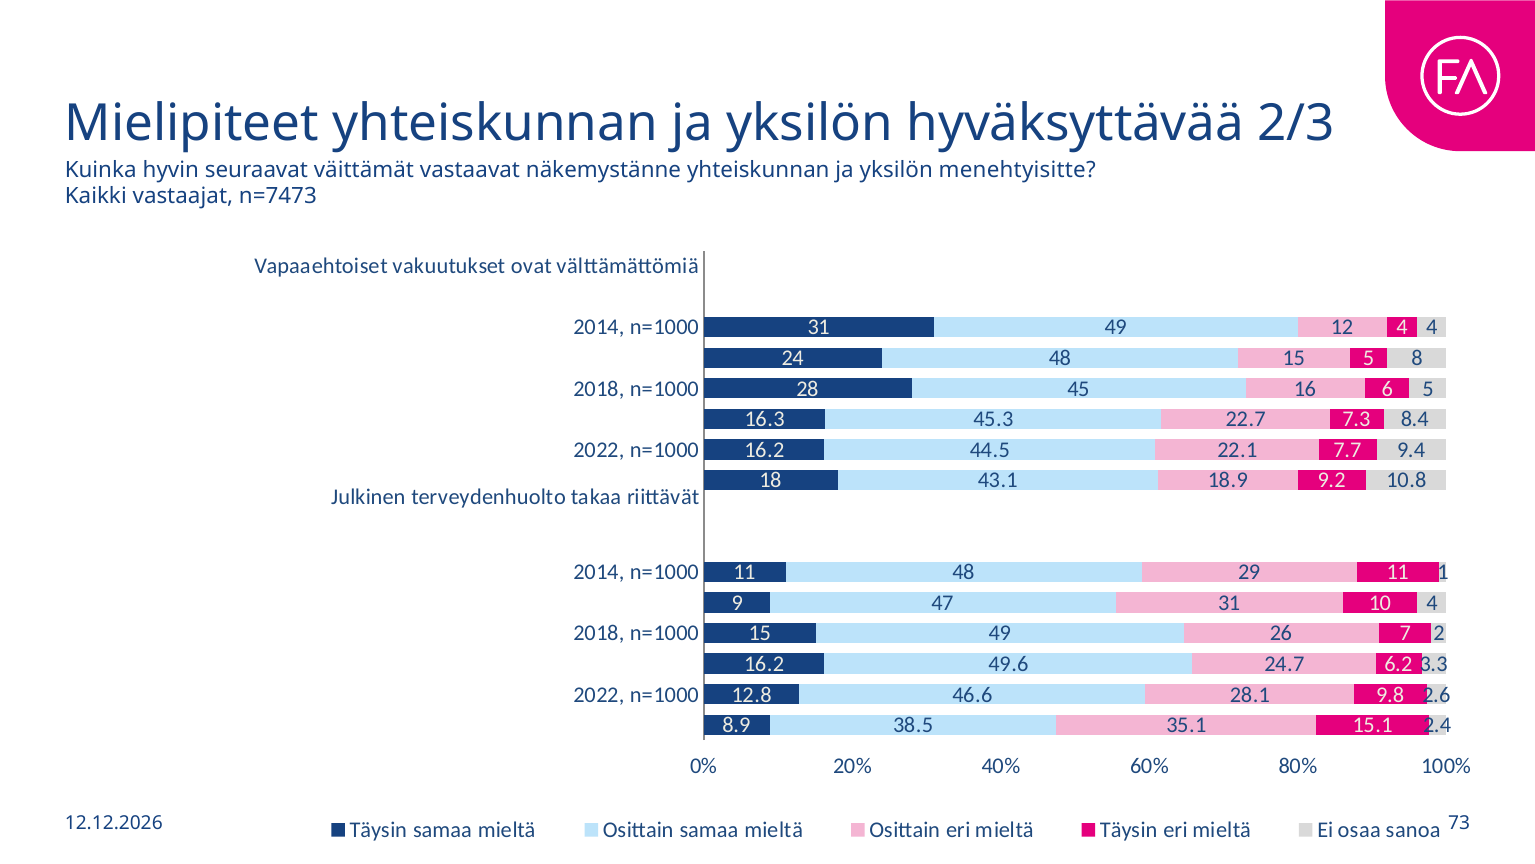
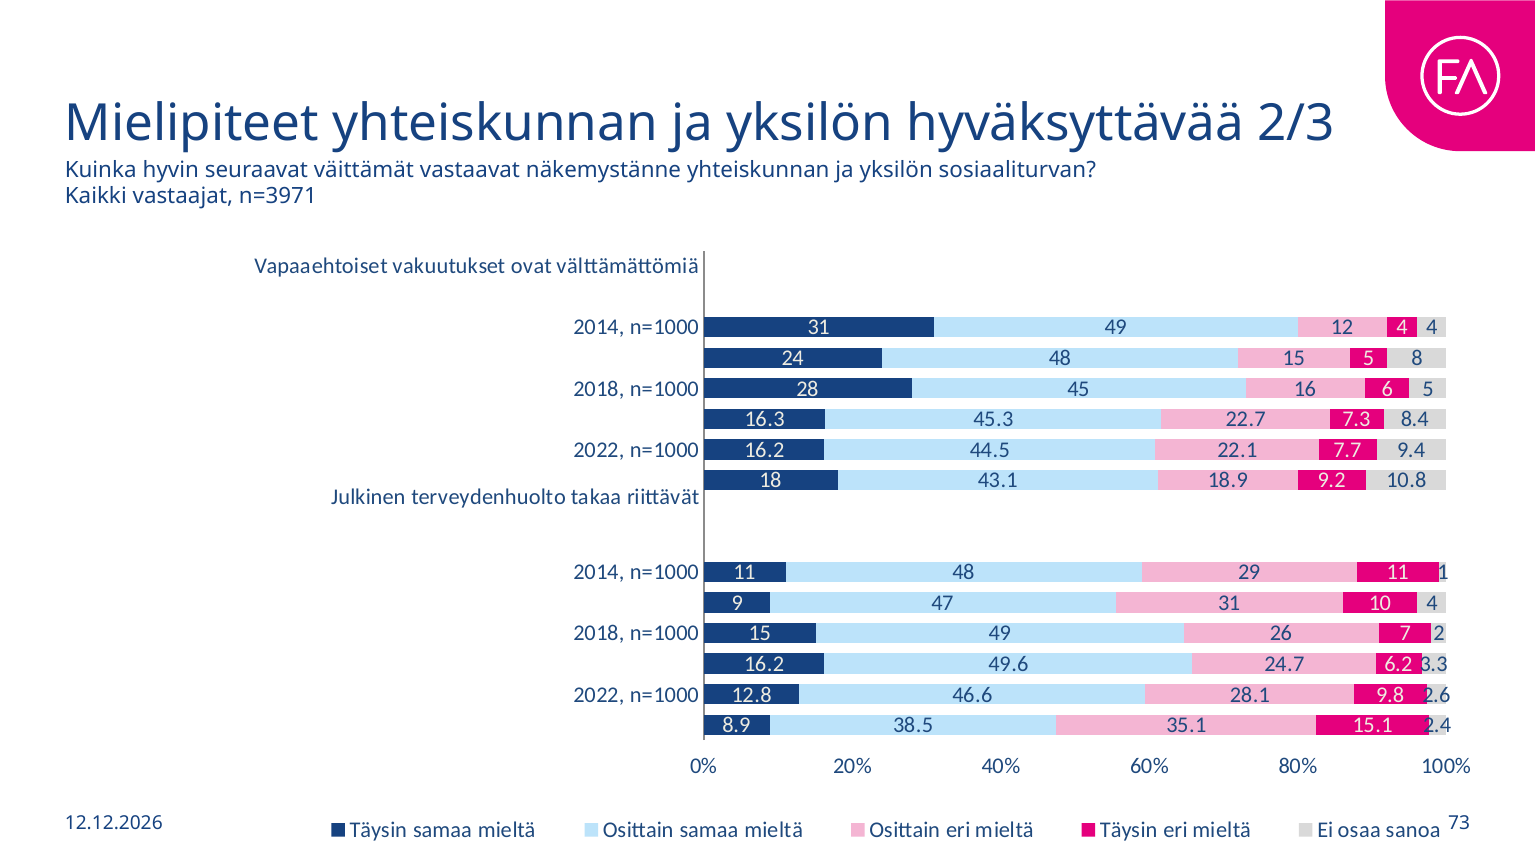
menehtyisitte: menehtyisitte -> sosiaaliturvan (1017, 170)
n=7473: n=7473 -> n=3971 (278, 196)
